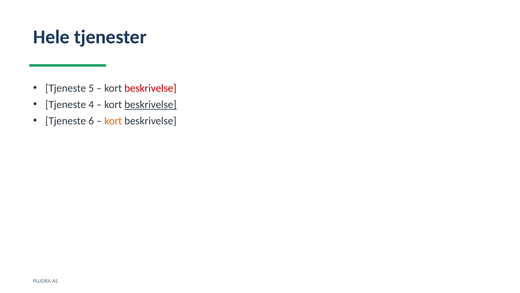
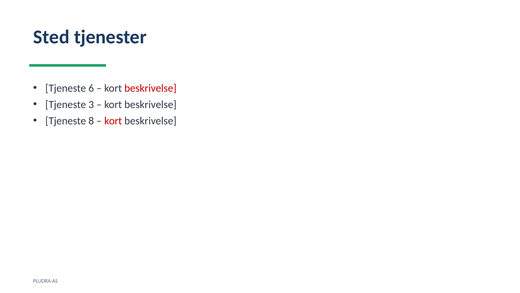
Hele: Hele -> Sted (51, 37)
5: 5 -> 6 (91, 88)
4: 4 -> 3 (91, 104)
beskrivelse underline: present -> none (150, 104)
6: 6 -> 8 (91, 121)
kort colour: orange -> red (113, 121)
